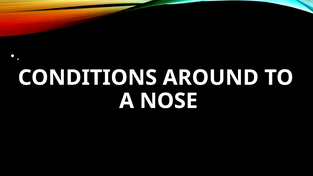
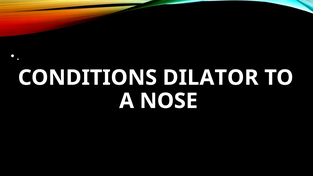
AROUND: AROUND -> DILATOR (211, 78)
